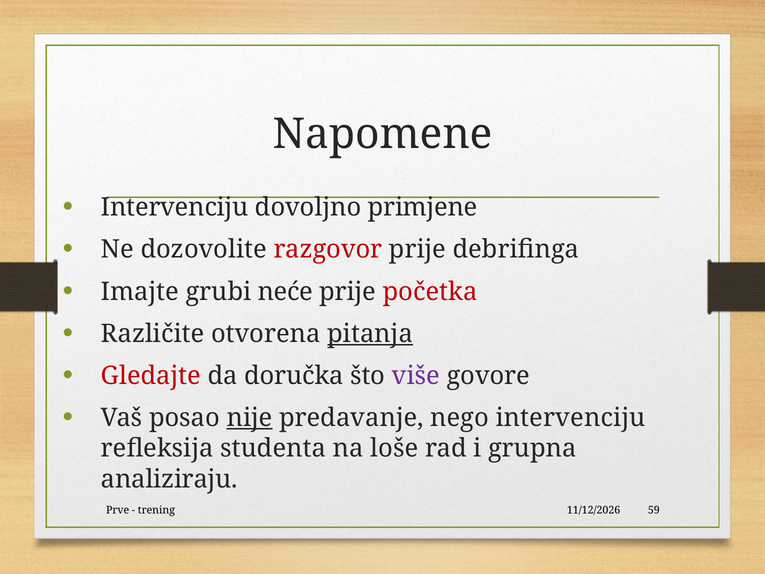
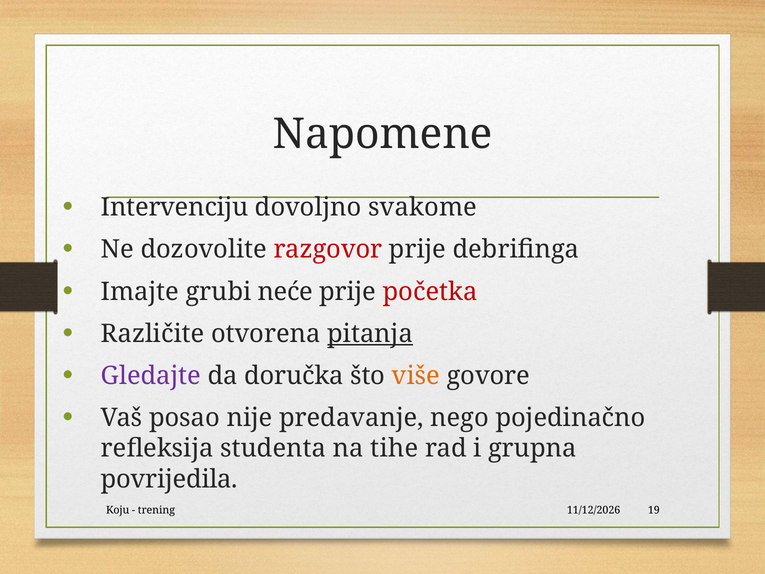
primjene: primjene -> svakome (422, 207)
Gledajte colour: red -> purple (151, 376)
više colour: purple -> orange (416, 376)
nije underline: present -> none (250, 418)
nego intervenciju: intervenciju -> pojedinačno (571, 418)
loše: loše -> tihe (394, 448)
analiziraju: analiziraju -> povrijedila (169, 479)
Prve: Prve -> Koju (118, 510)
59: 59 -> 19 (654, 510)
